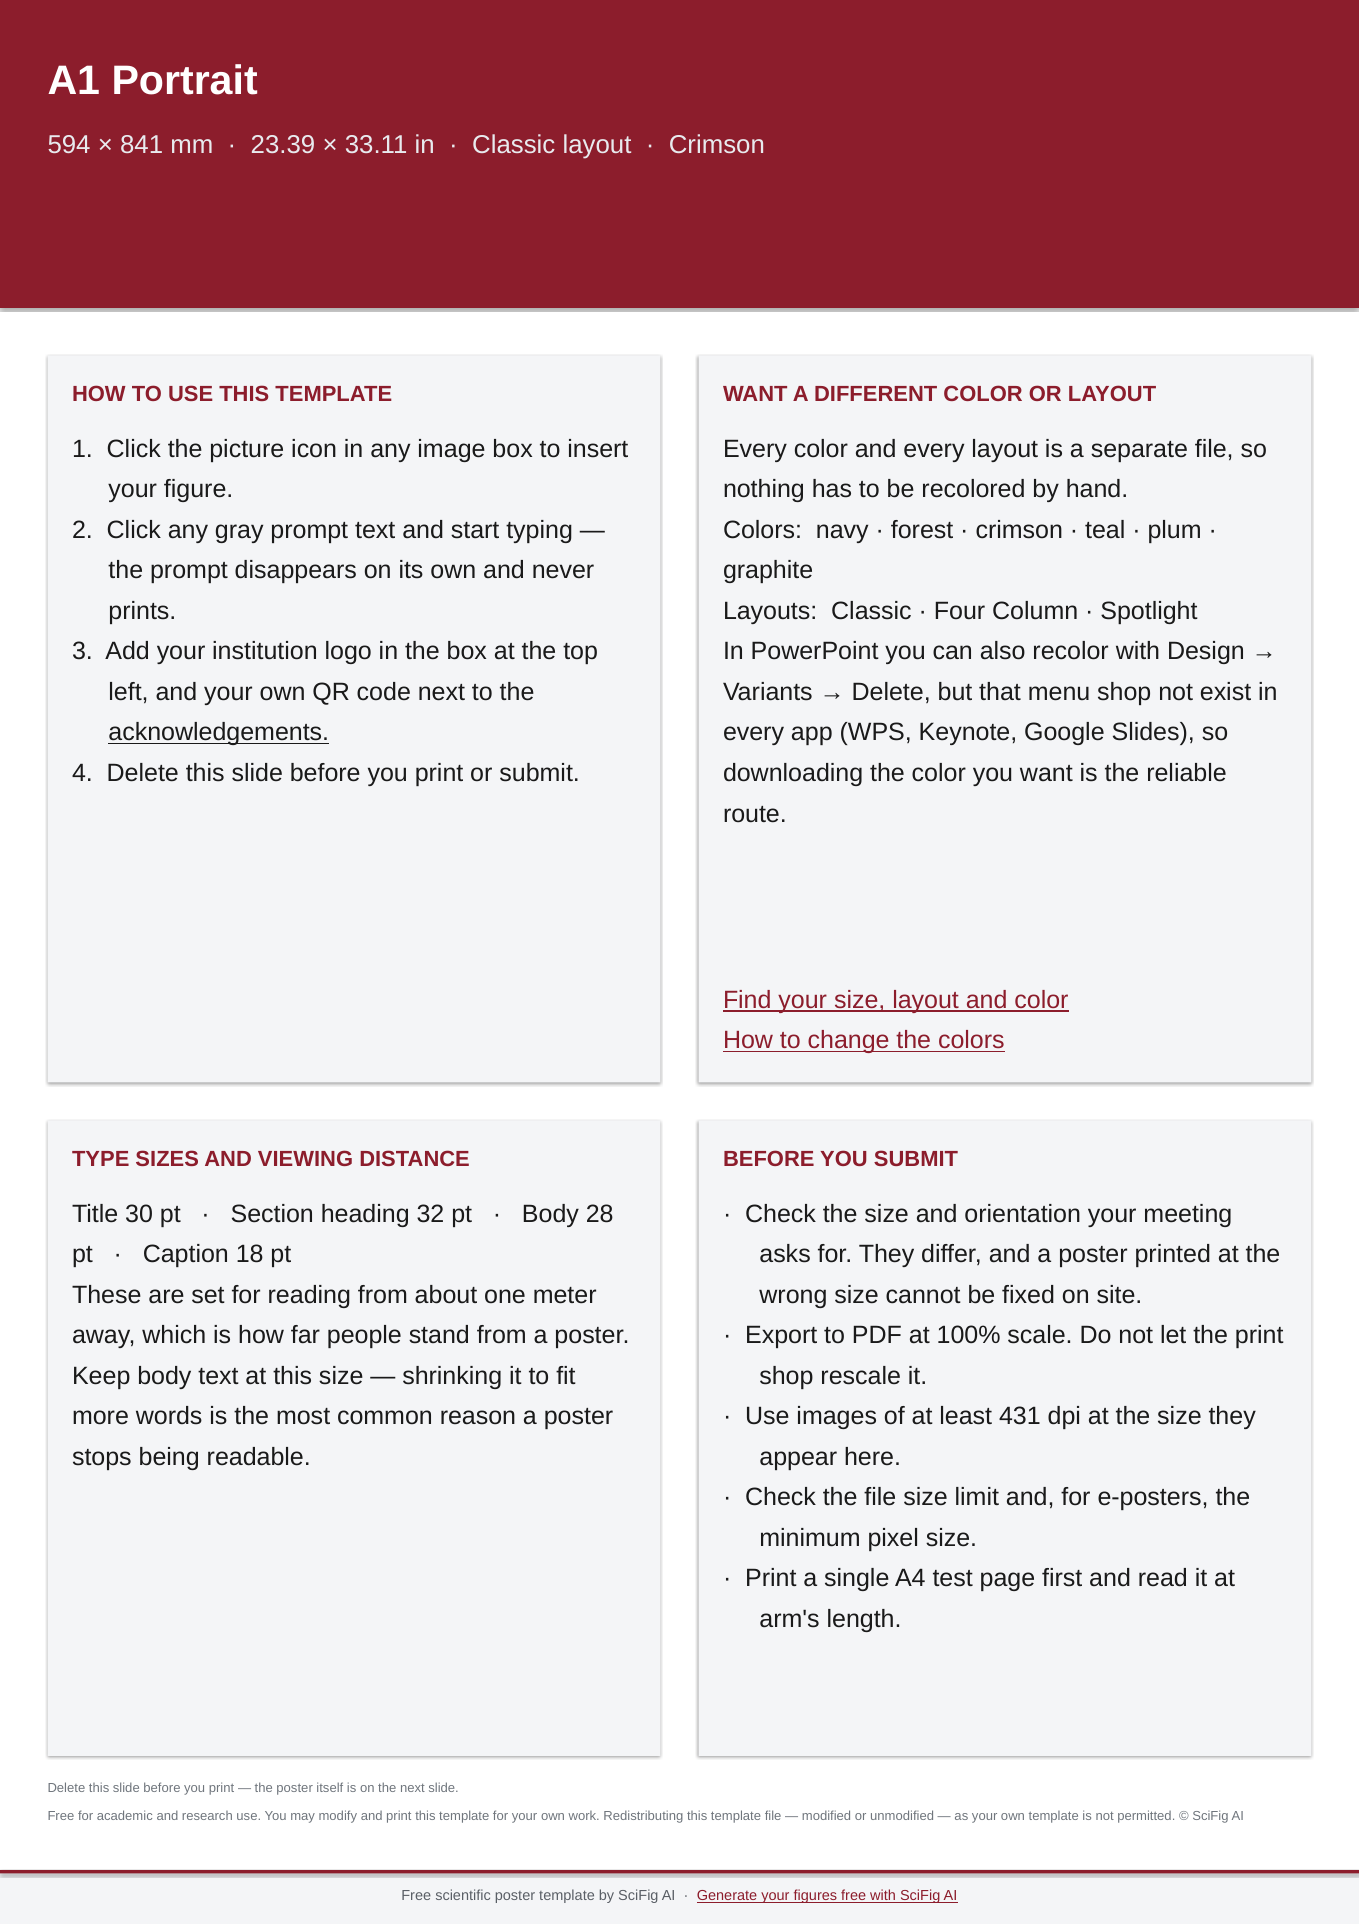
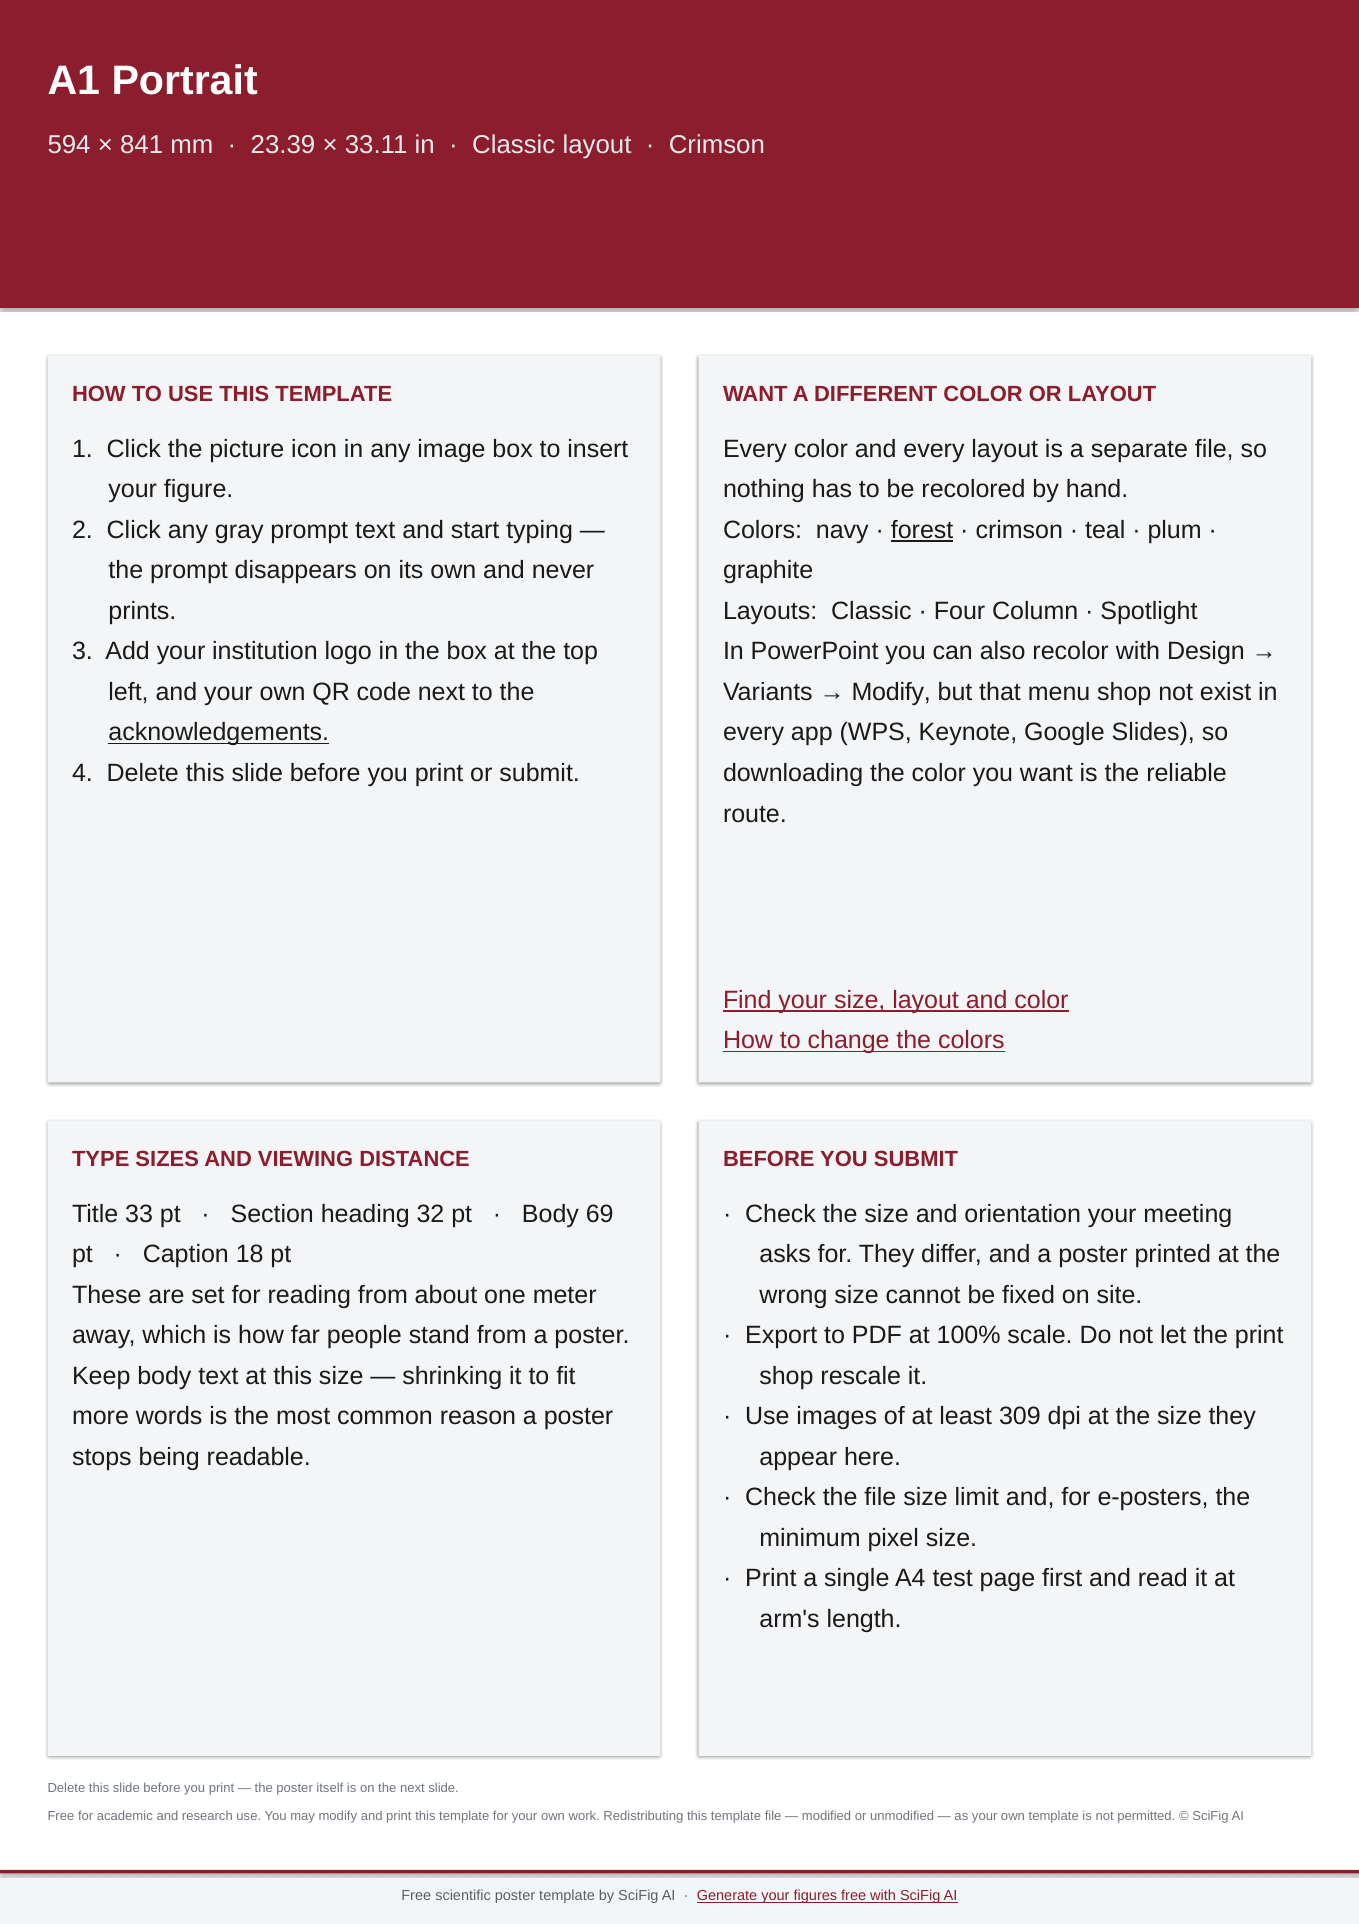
forest underline: none -> present (922, 530)
Delete: Delete -> Modify (891, 692)
30: 30 -> 33 (139, 1214)
28: 28 -> 69 (600, 1214)
431: 431 -> 309 (1020, 1416)
